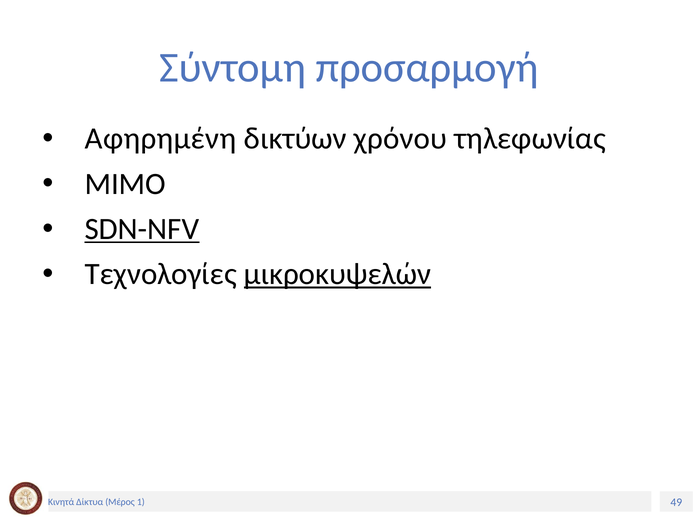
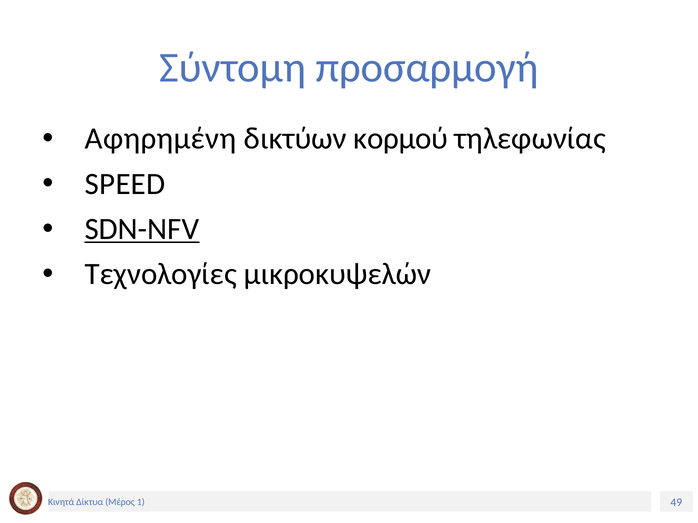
χρόνου: χρόνου -> κορμού (401, 139)
ΜΙΜΟ: ΜΙΜΟ -> SPEED (125, 184)
μικροκυψελών underline: present -> none (338, 274)
